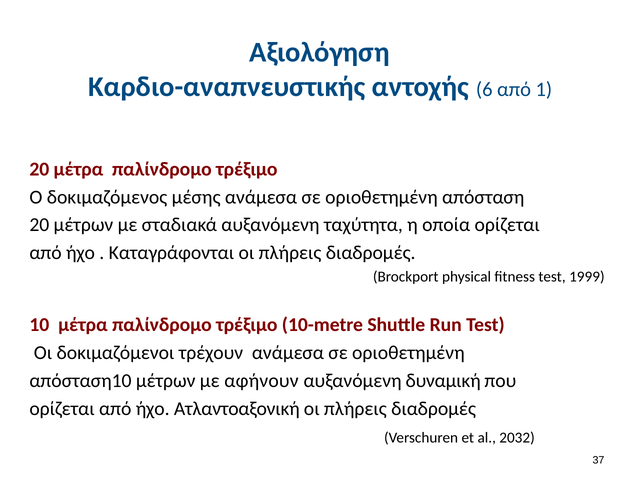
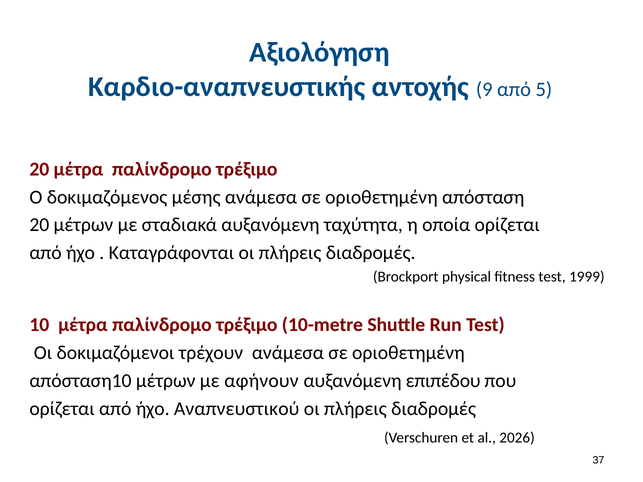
6: 6 -> 9 (484, 89)
1: 1 -> 5 (544, 89)
δυναμική: δυναμική -> επιπέδου (443, 381)
Ατλαντοαξονική: Ατλαντοαξονική -> Αναπνευστικού (237, 409)
2032: 2032 -> 2026 (517, 438)
